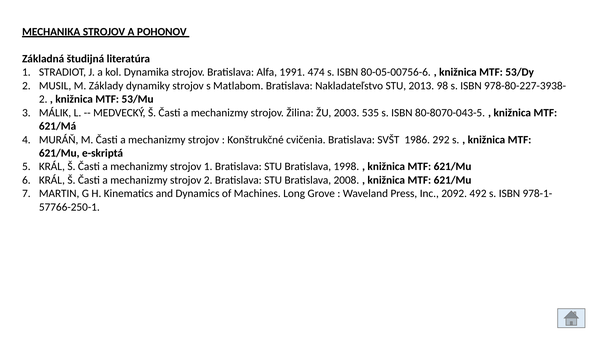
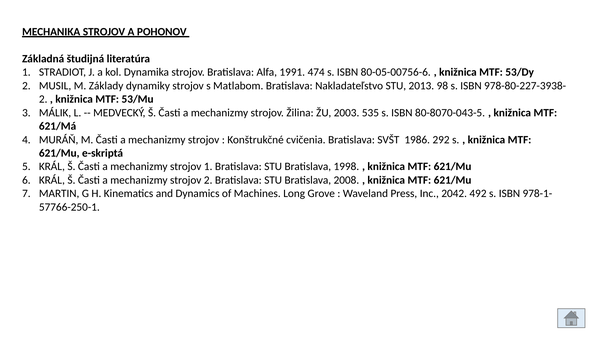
2092: 2092 -> 2042 (454, 194)
